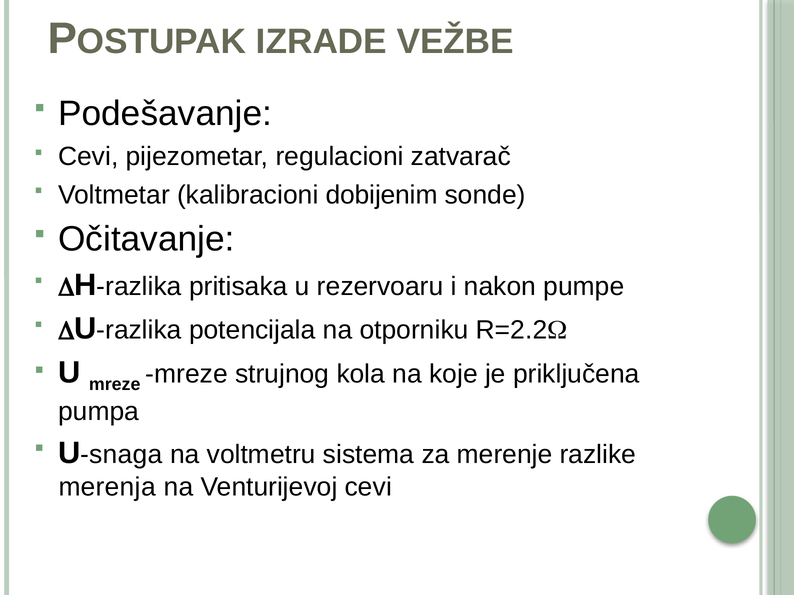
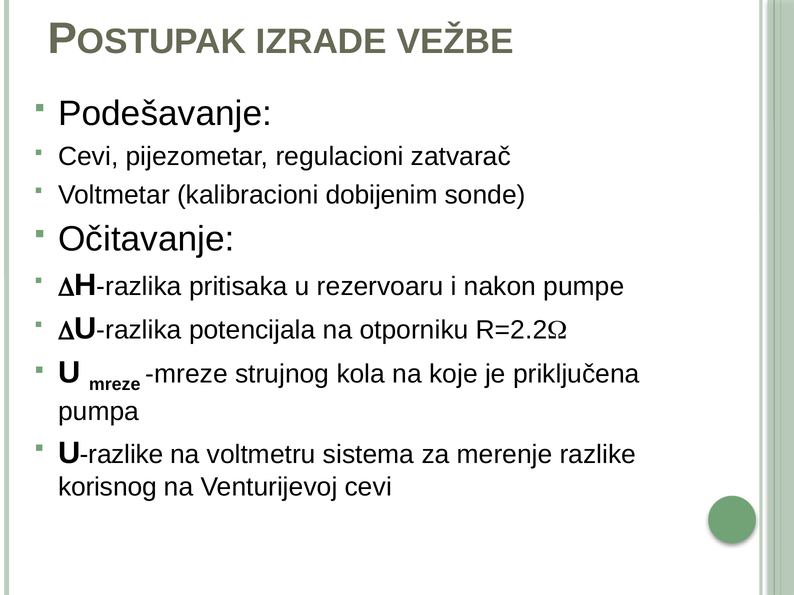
U snaga: snaga -> razlike (122, 455)
merenja: merenja -> korisnog (107, 487)
